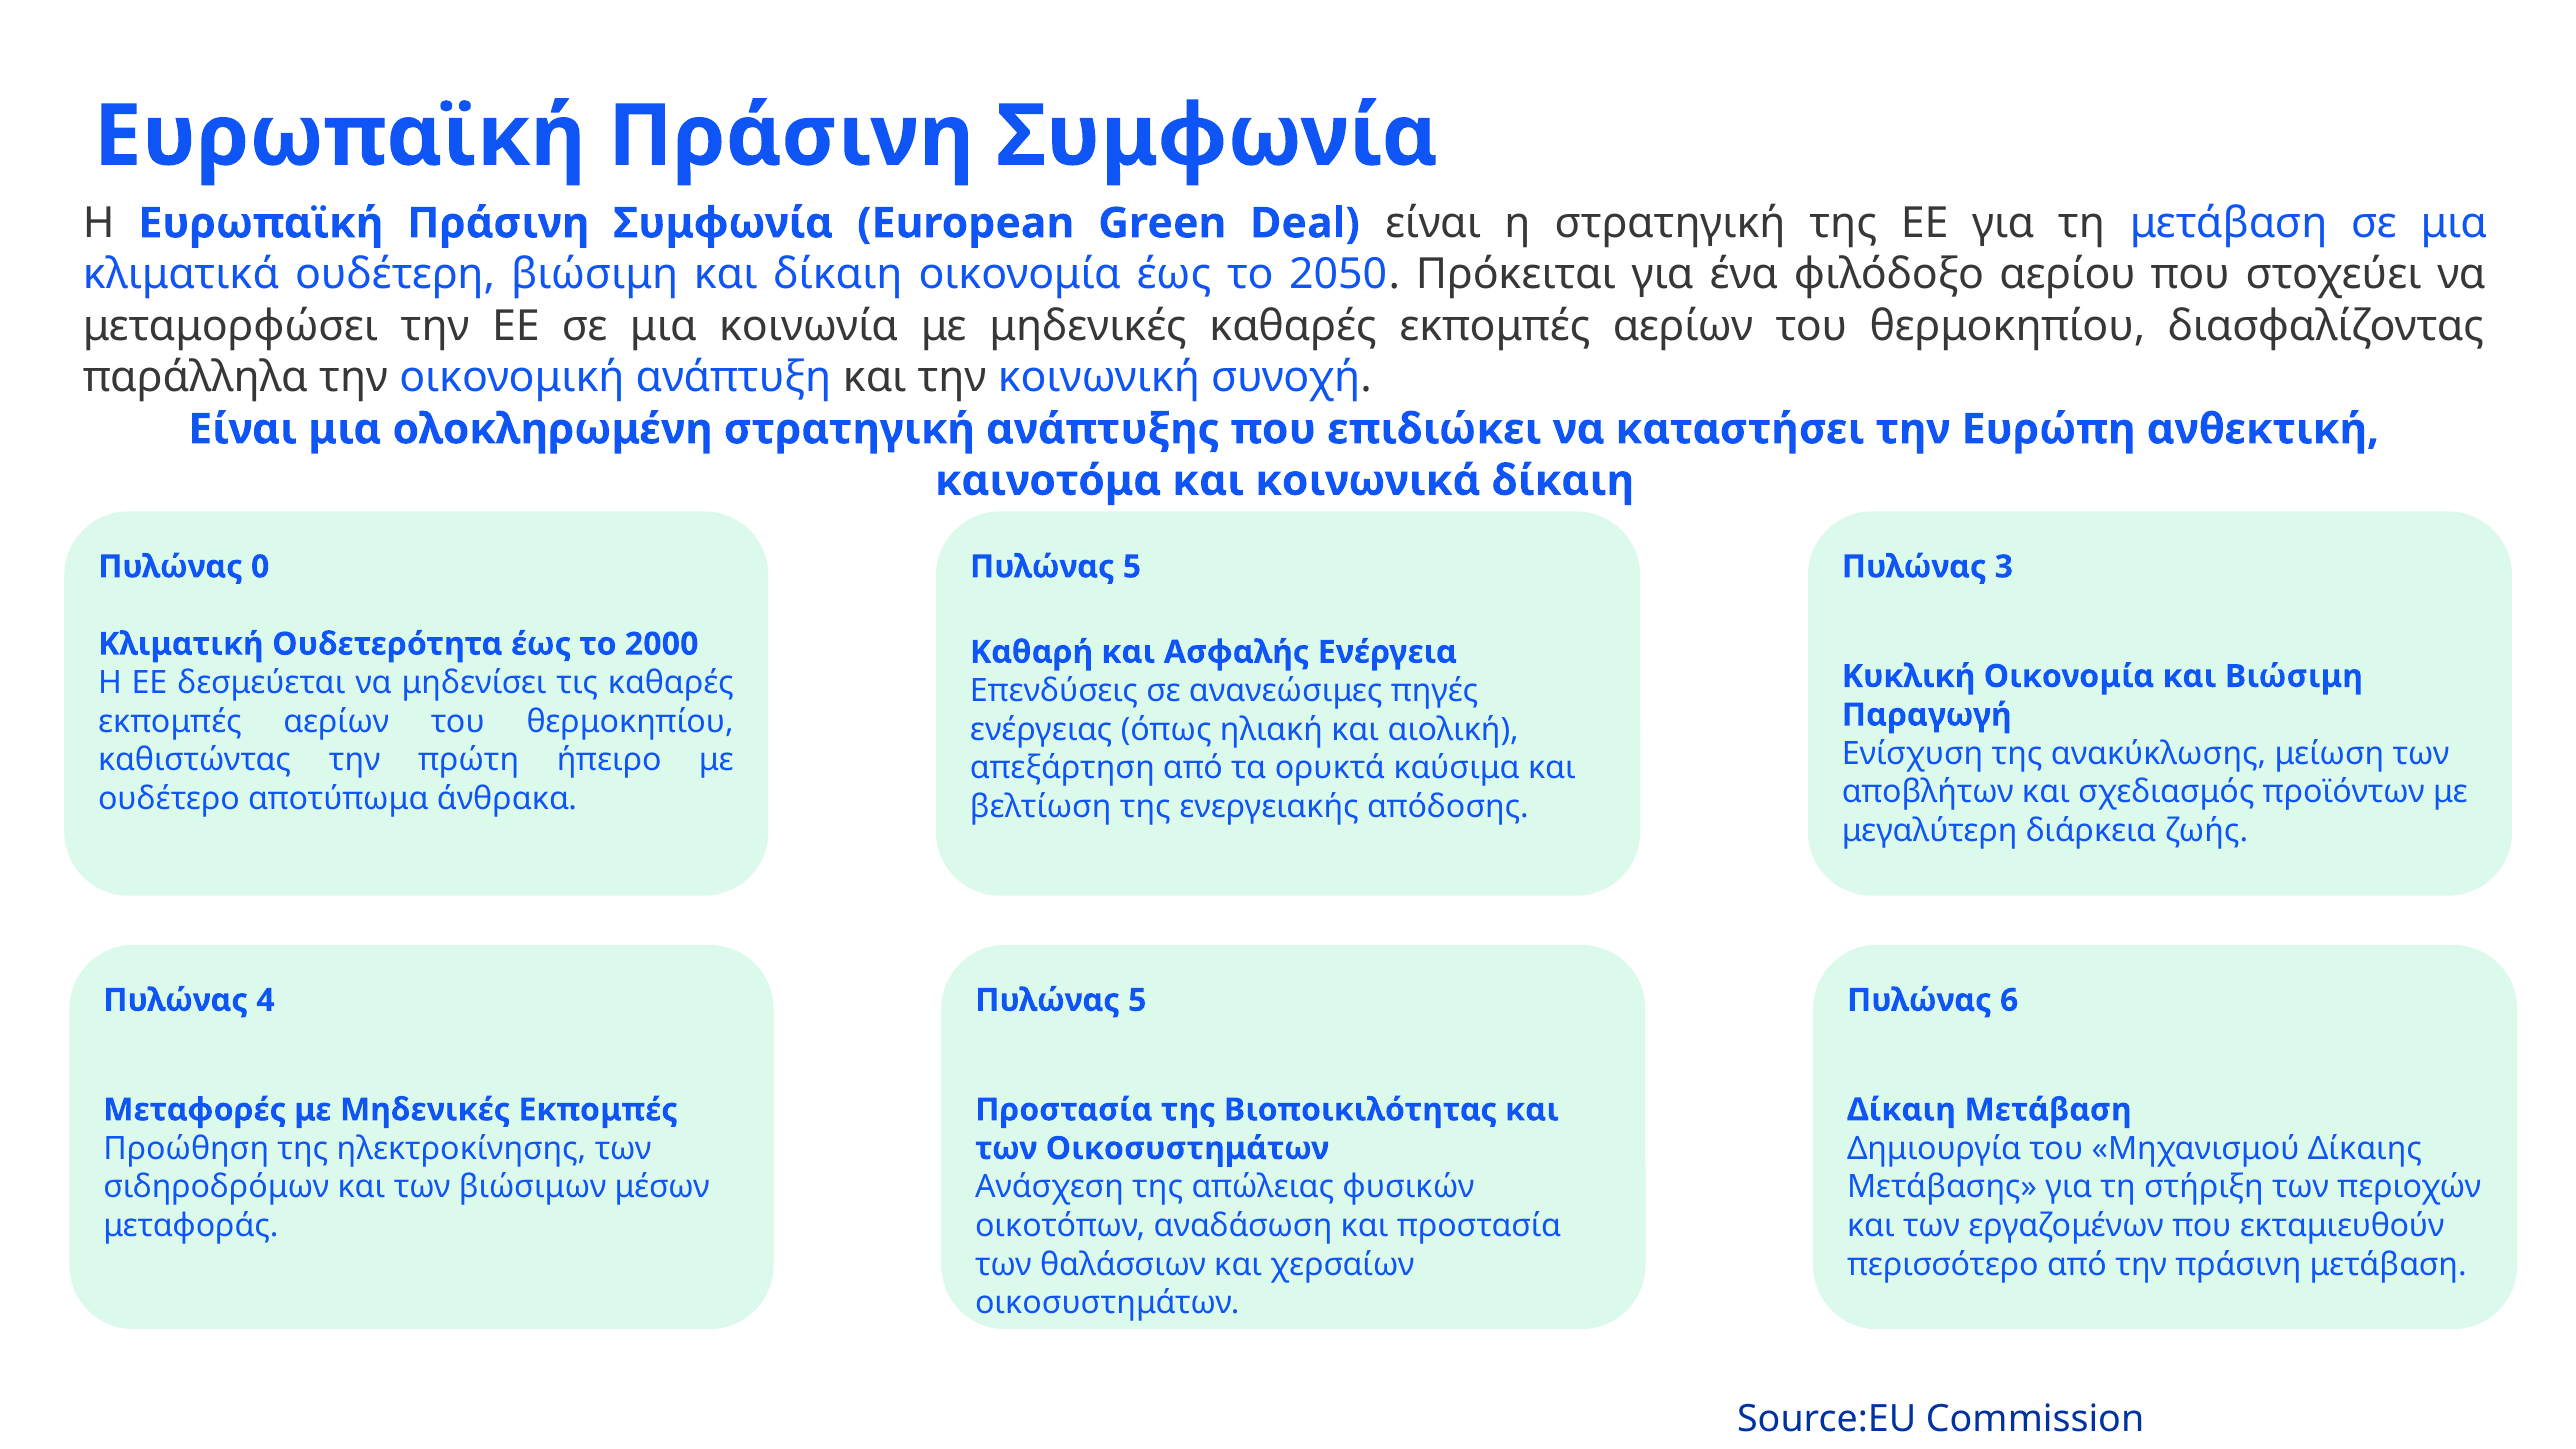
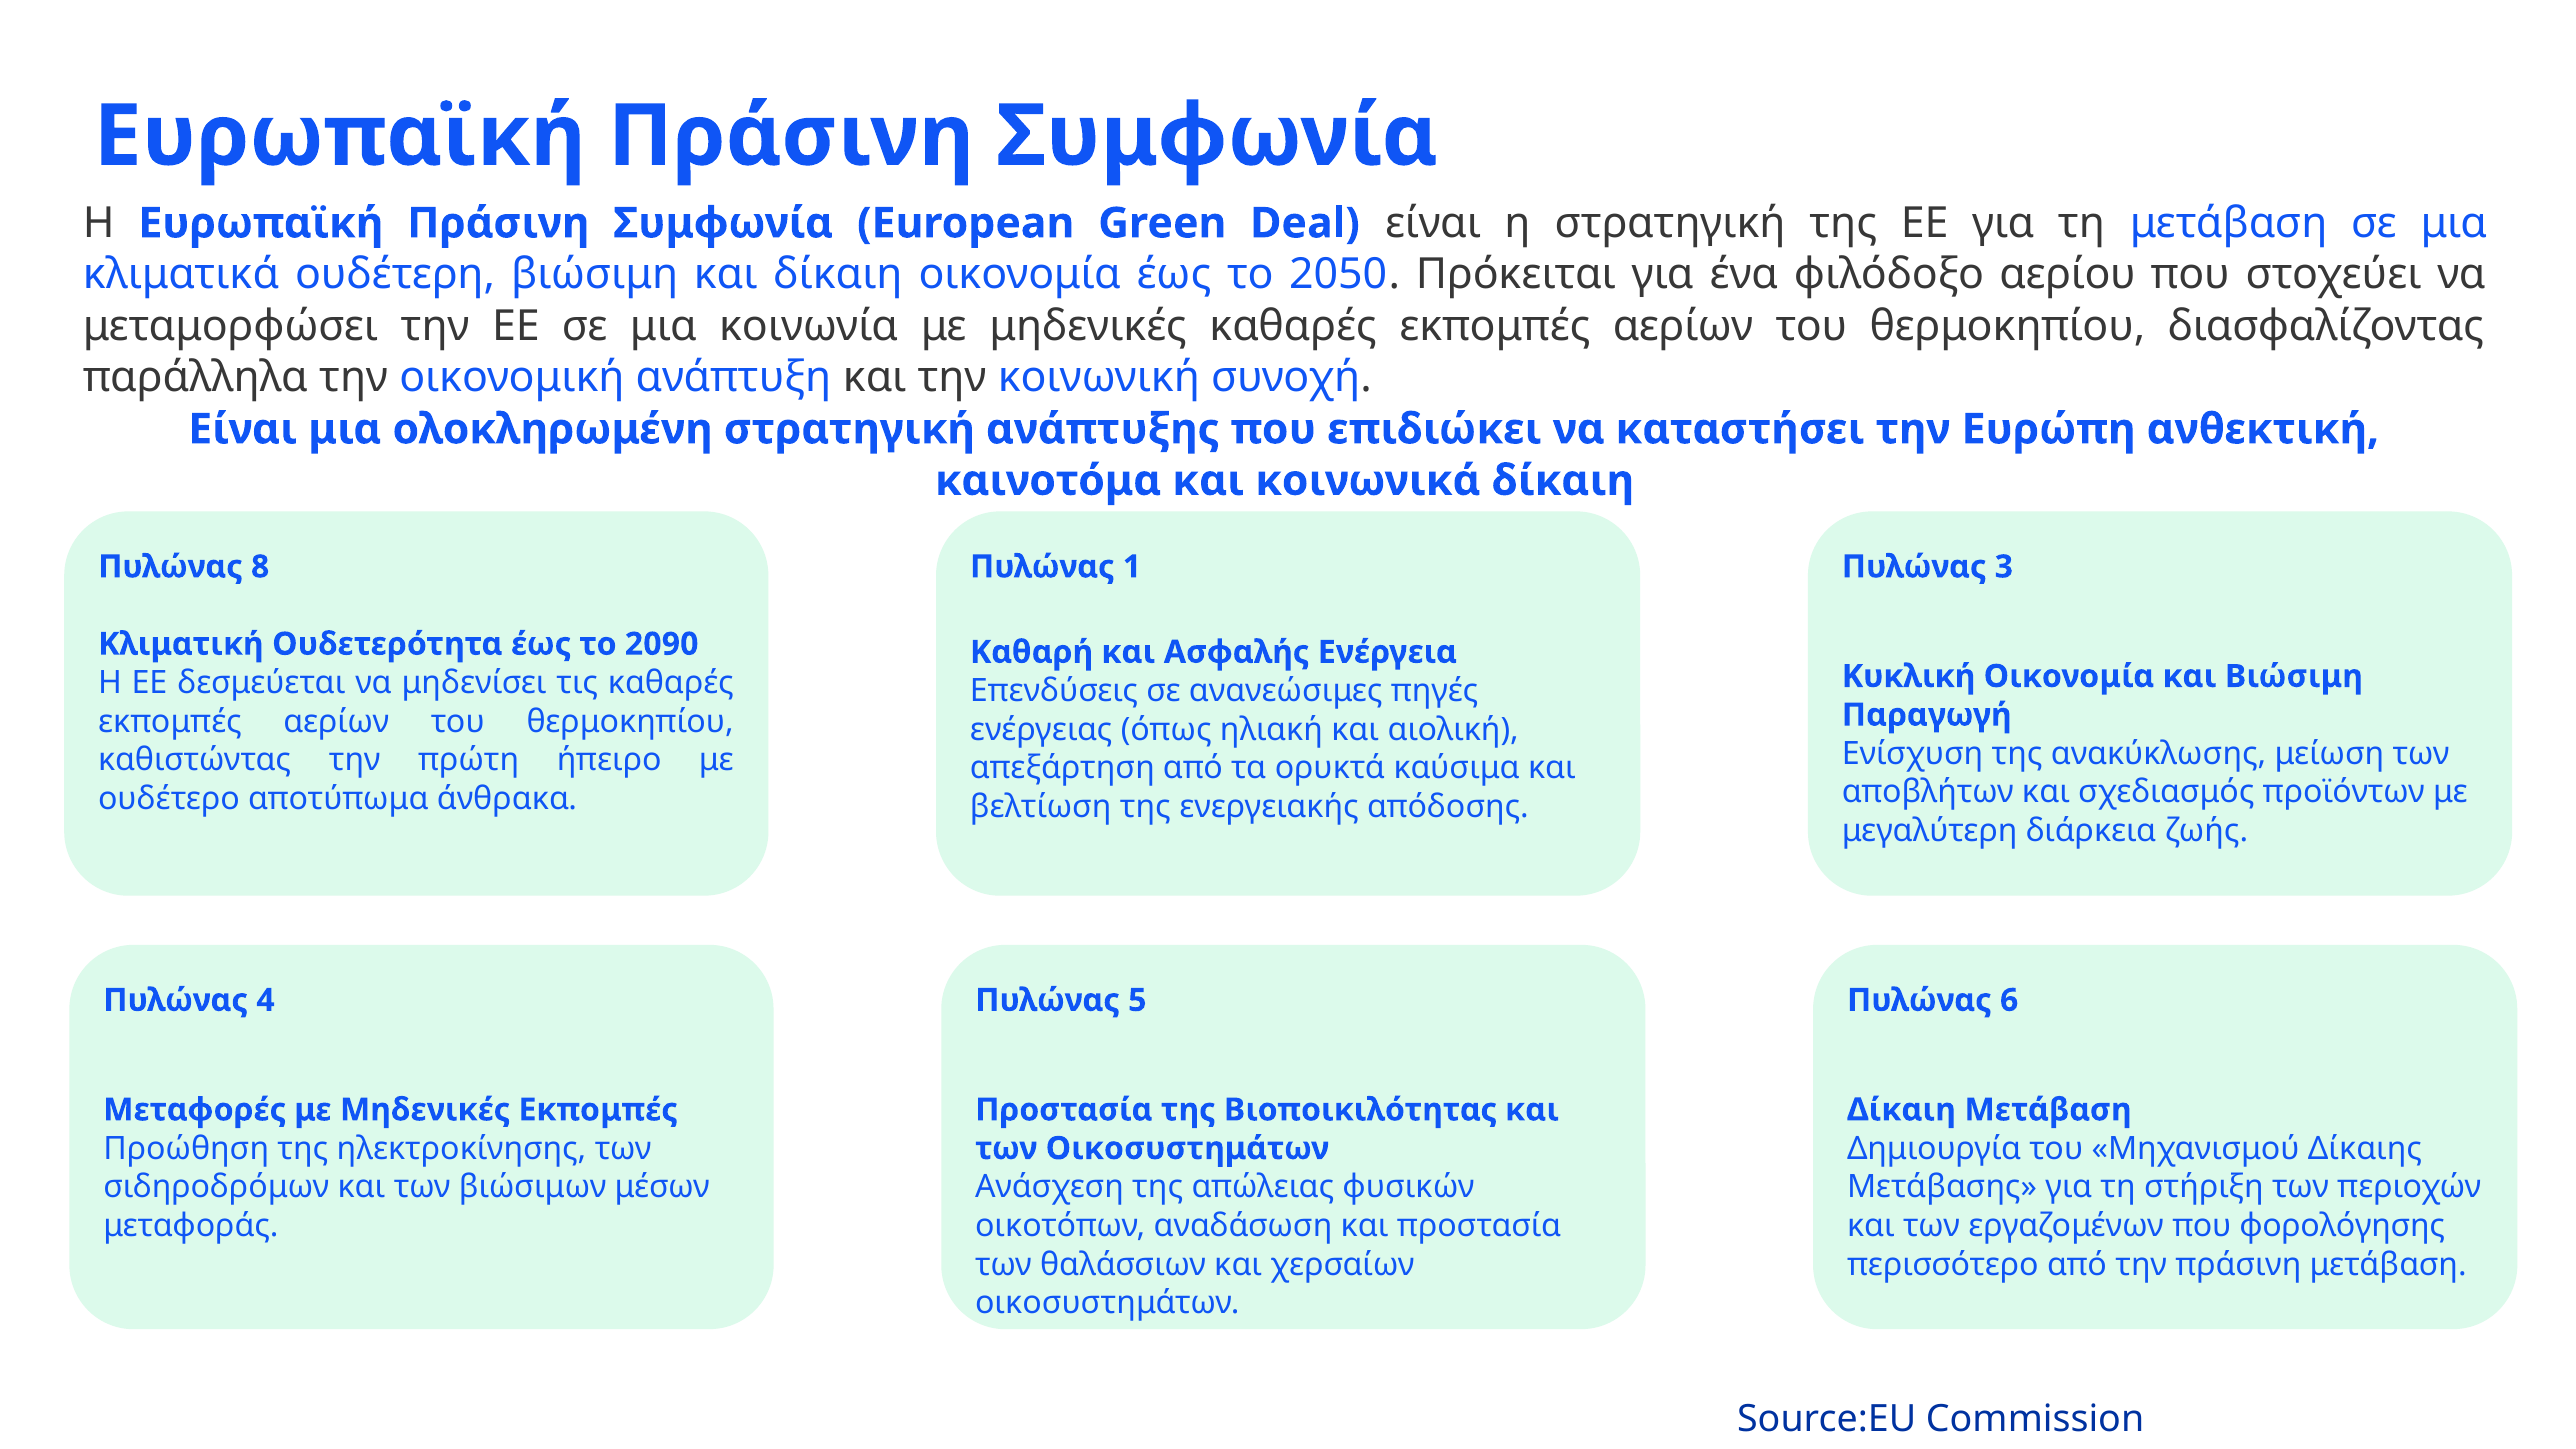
0: 0 -> 8 (260, 567)
5: 5 -> 1 (1132, 567)
2000: 2000 -> 2090 (662, 644)
εκταμιευθούν: εκταμιευθούν -> φορολόγησης (2342, 1226)
